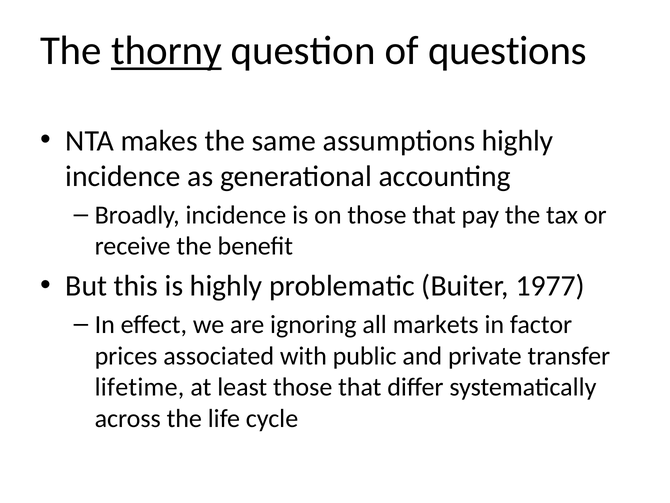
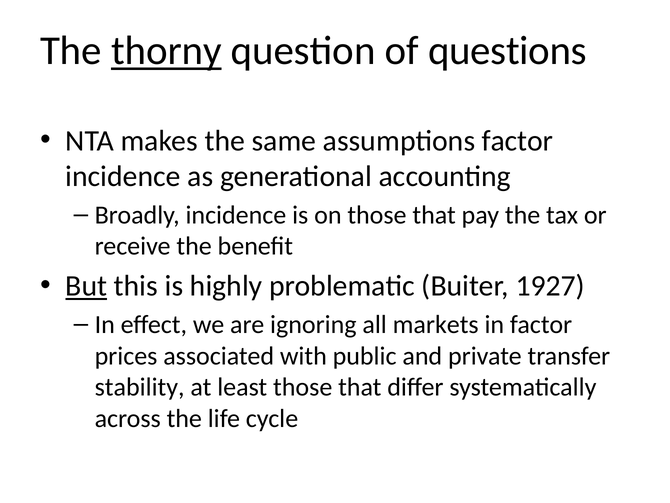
assumptions highly: highly -> factor (518, 141)
But underline: none -> present (86, 286)
1977: 1977 -> 1927 (550, 286)
lifetime: lifetime -> stability (140, 387)
